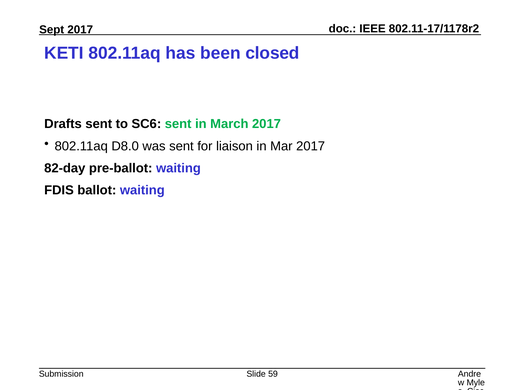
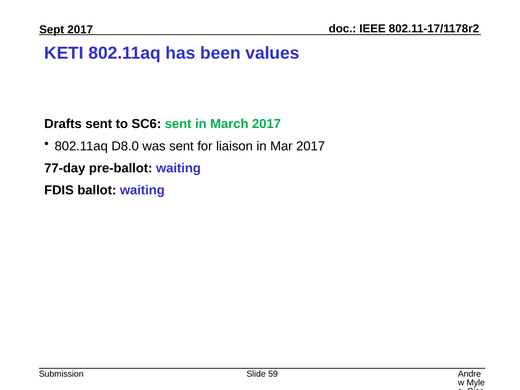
closed: closed -> values (272, 53)
82-day: 82-day -> 77-day (65, 168)
